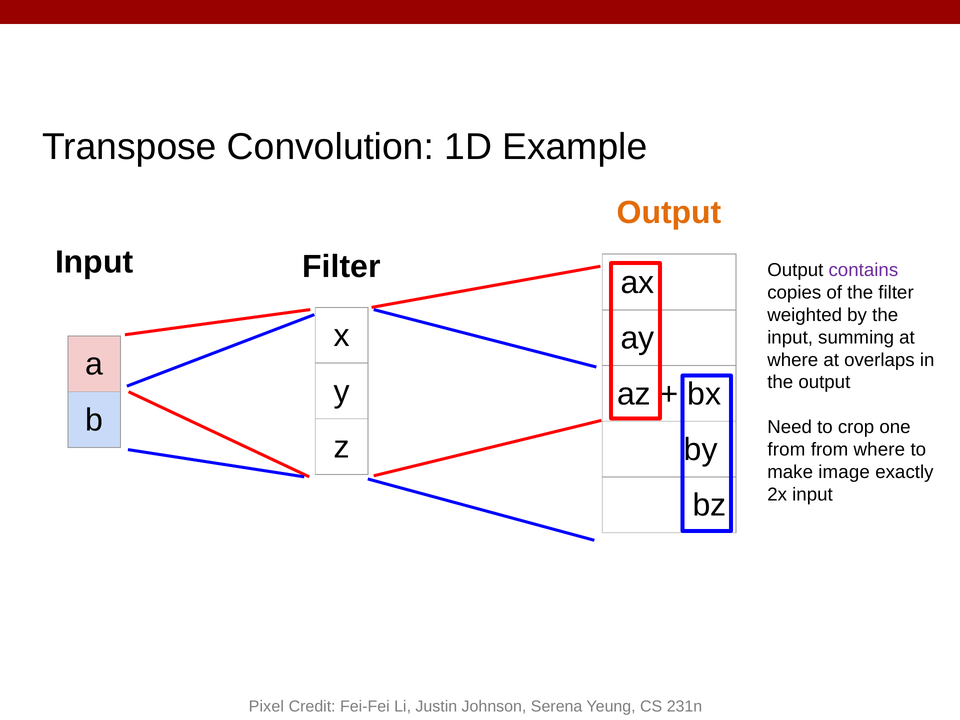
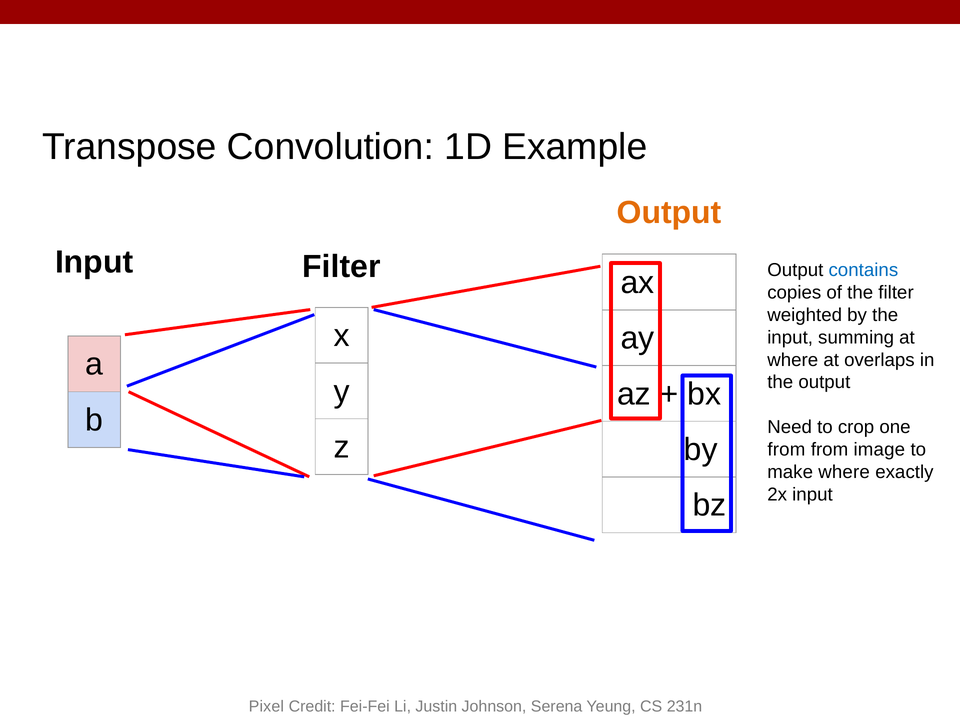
contains colour: purple -> blue (863, 270)
from where: where -> image (879, 450)
make image: image -> where (844, 472)
